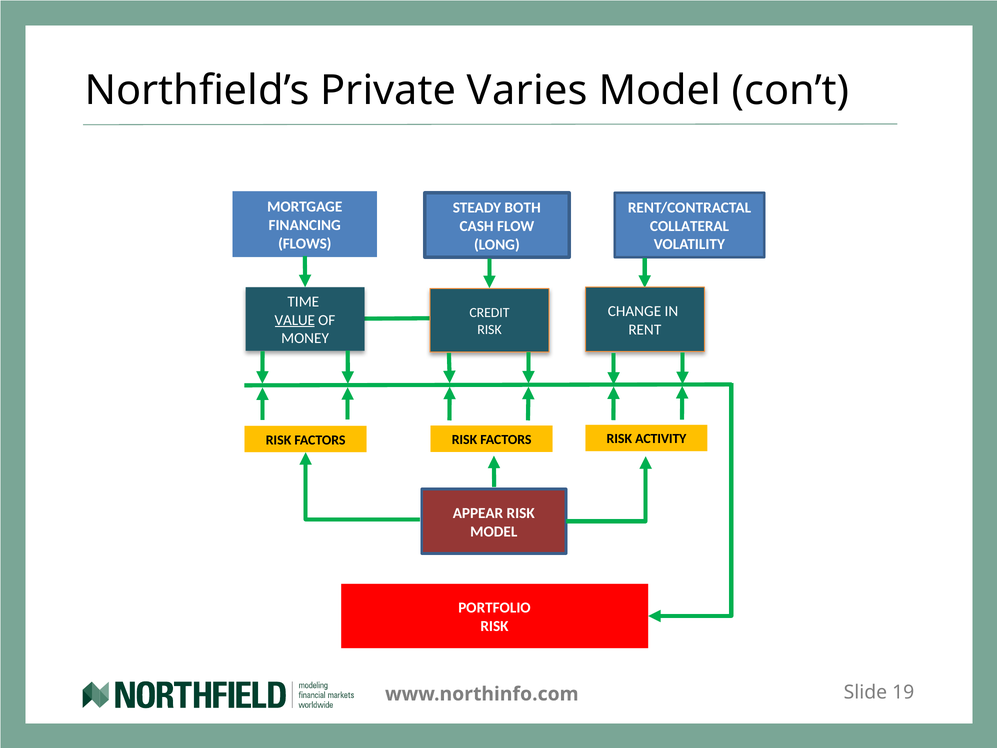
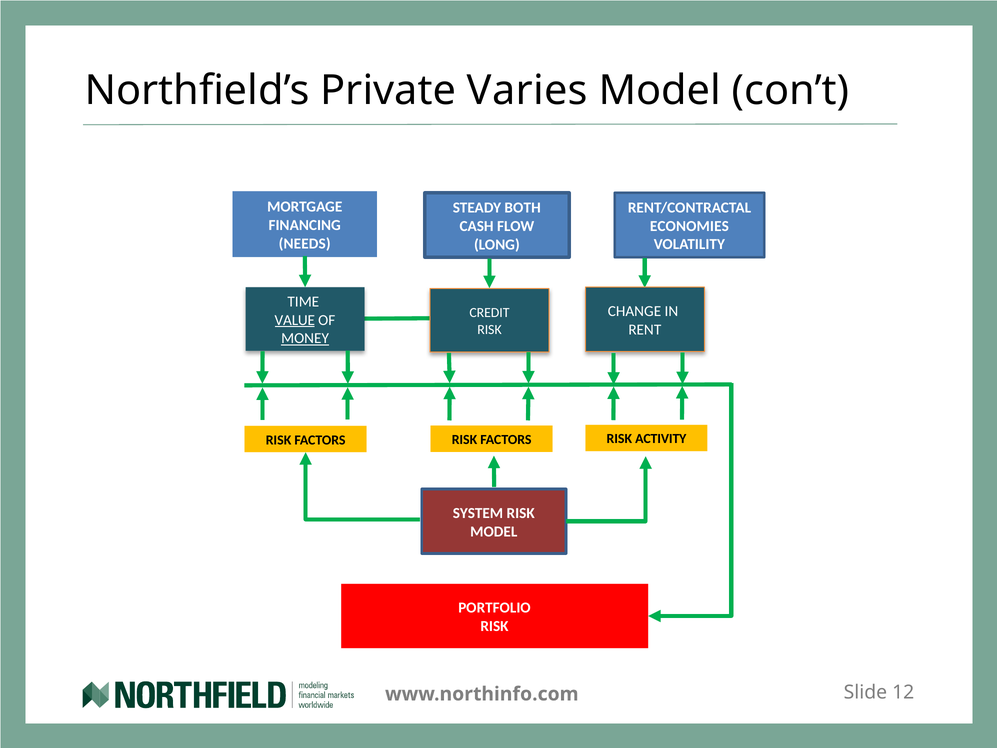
COLLATERAL: COLLATERAL -> ECONOMIES (689, 226)
FLOWS: FLOWS -> NEEDS (305, 243)
MONEY underline: none -> present (305, 338)
APPEAR: APPEAR -> SYSTEM (478, 513)
19: 19 -> 12 (903, 692)
